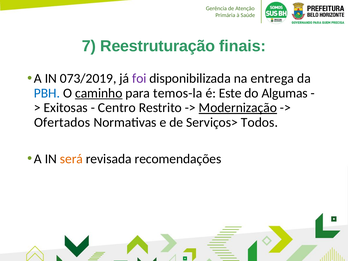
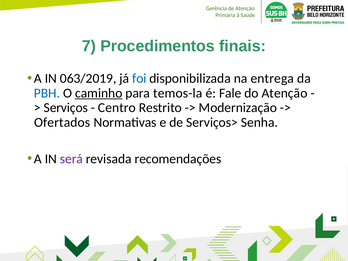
Reestruturação: Reestruturação -> Procedimentos (158, 46)
073/2019: 073/2019 -> 063/2019 (88, 78)
foi colour: purple -> blue (139, 78)
Este: Este -> Fale (230, 93)
do Algumas: Algumas -> Atenção (285, 93)
Exitosas: Exitosas -> Serviços (66, 108)
Modernização underline: present -> none (238, 108)
Todos: Todos -> Senha (259, 122)
será colour: orange -> purple (71, 159)
